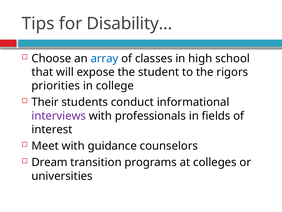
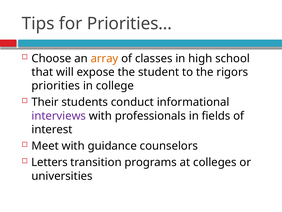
Disability…: Disability… -> Priorities… (129, 24)
array colour: blue -> orange (104, 58)
Dream: Dream -> Letters (50, 162)
